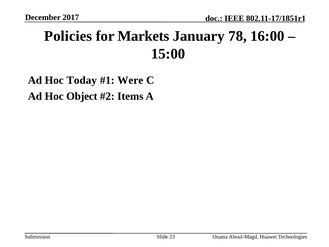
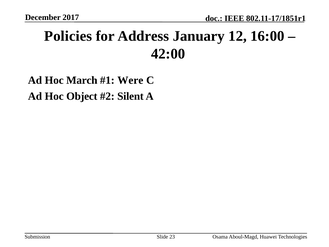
Markets: Markets -> Address (143, 36)
78: 78 -> 12 (238, 36)
15:00: 15:00 -> 42:00 (168, 54)
Today: Today -> March (82, 80)
Items: Items -> Silent (130, 96)
